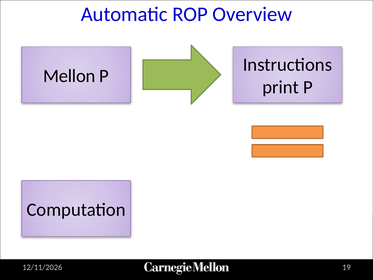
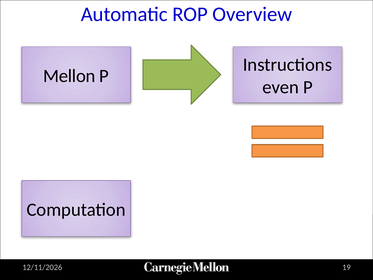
print: print -> even (281, 87)
